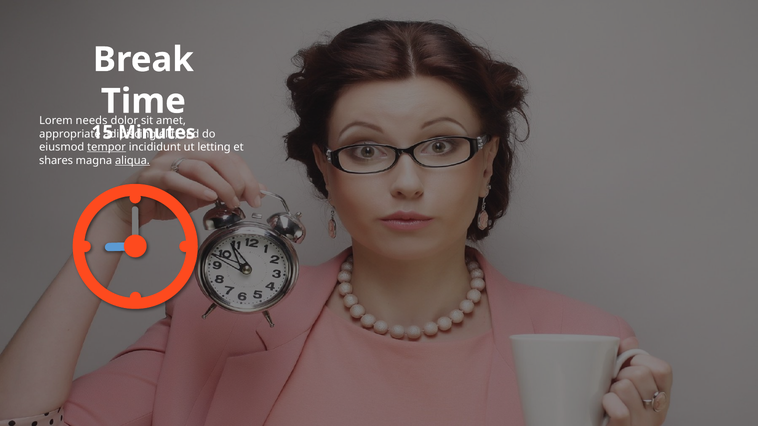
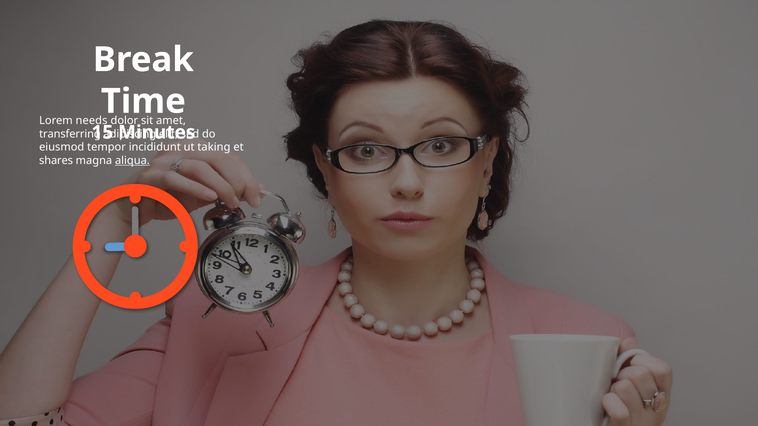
appropriate: appropriate -> transferring (70, 134)
tempor underline: present -> none (107, 147)
letting: letting -> taking (214, 147)
